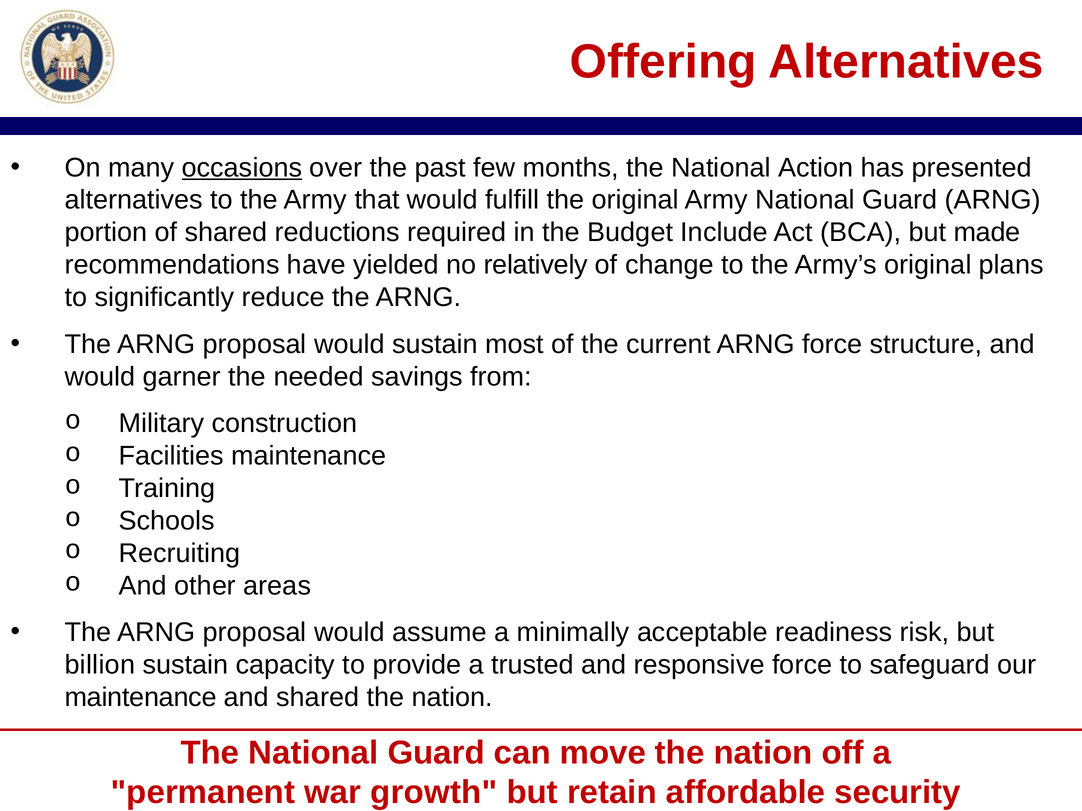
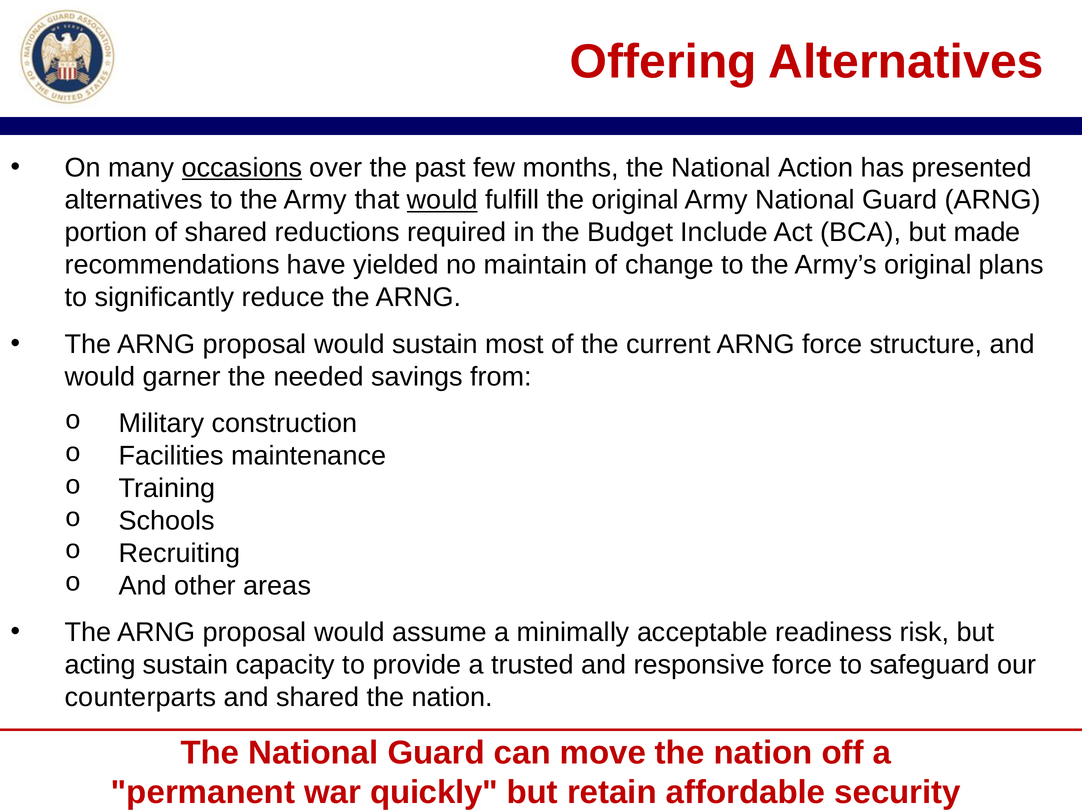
would underline: none -> present (442, 200)
relatively: relatively -> maintain (536, 265)
billion: billion -> acting (100, 665)
maintenance: maintenance -> counterparts (140, 698)
growth: growth -> quickly (434, 793)
